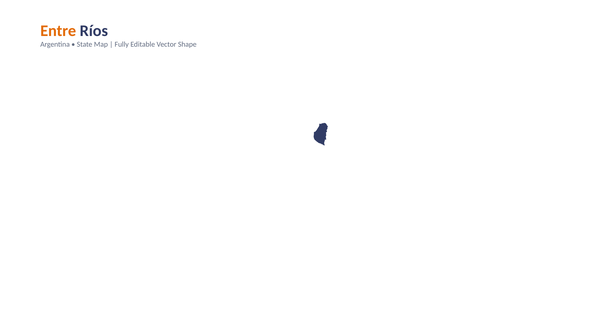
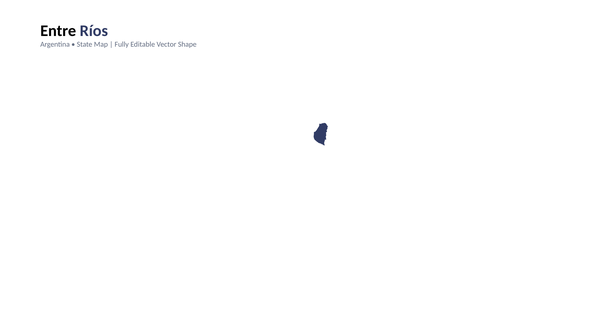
Entre colour: orange -> black (58, 31)
